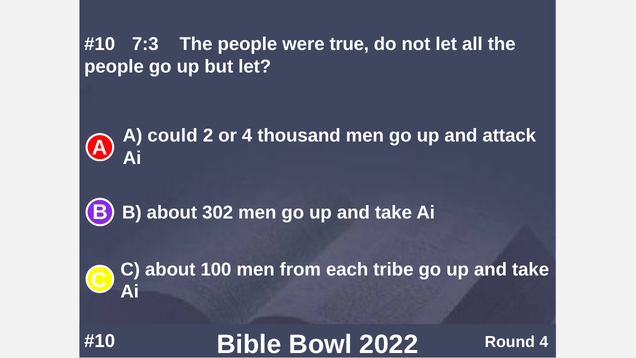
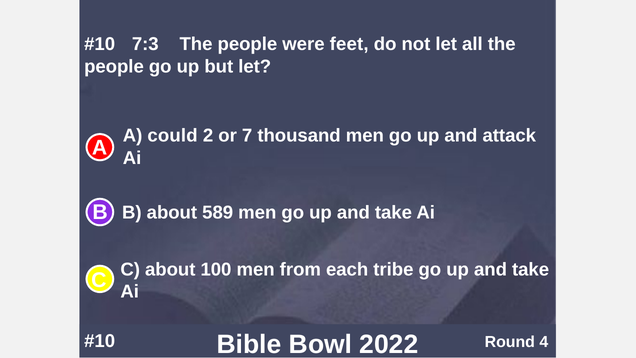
true: true -> feet (349, 44)
or 4: 4 -> 7 (247, 136)
302: 302 -> 589 (218, 212)
